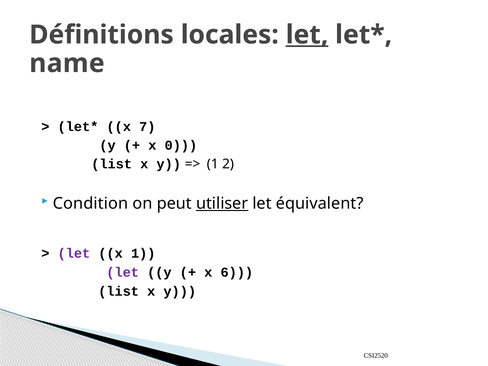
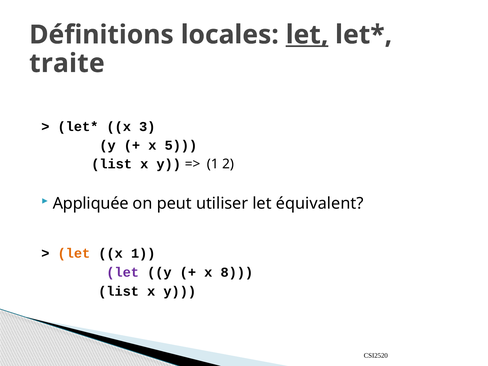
name: name -> traite (67, 63)
7: 7 -> 3 (147, 127)
0: 0 -> 5 (181, 145)
Condition: Condition -> Appliquée (91, 203)
utiliser underline: present -> none (222, 203)
let colour: purple -> orange (74, 253)
6: 6 -> 8 (237, 272)
